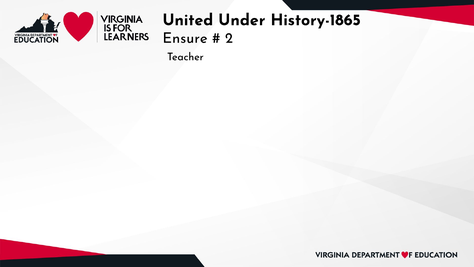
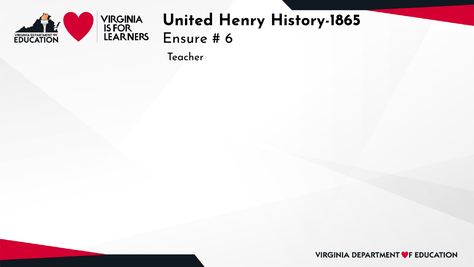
Under: Under -> Henry (242, 20)
2: 2 -> 6 (229, 38)
